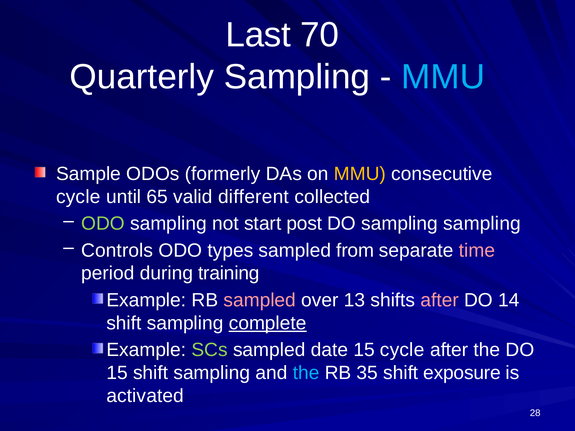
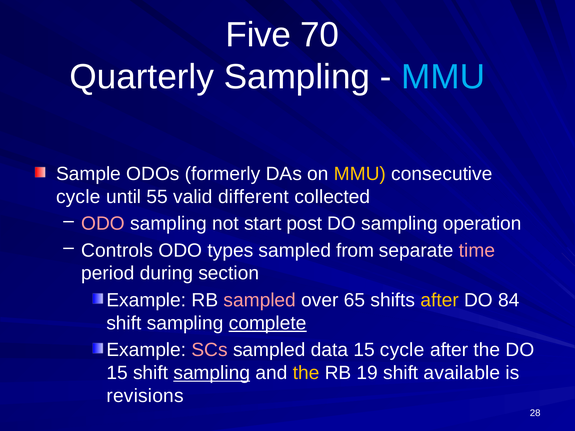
Last: Last -> Five (258, 35)
65: 65 -> 55 (157, 197)
ODO colour: light green -> pink (103, 224)
sampling sampling: sampling -> operation (482, 224)
training: training -> section (229, 273)
13: 13 -> 65 (354, 300)
after colour: pink -> yellow (440, 300)
14: 14 -> 84 (509, 300)
SCs colour: light green -> pink (210, 350)
date: date -> data (329, 350)
sampling underline: none -> present (212, 373)
the colour: light blue -> yellow (306, 373)
35: 35 -> 19 (367, 373)
exposure: exposure -> available (462, 373)
activated: activated -> revisions (145, 396)
